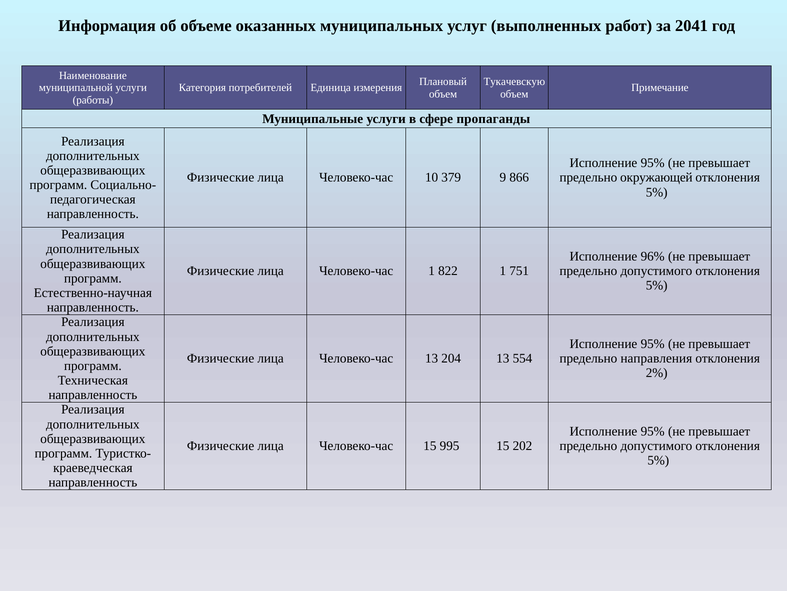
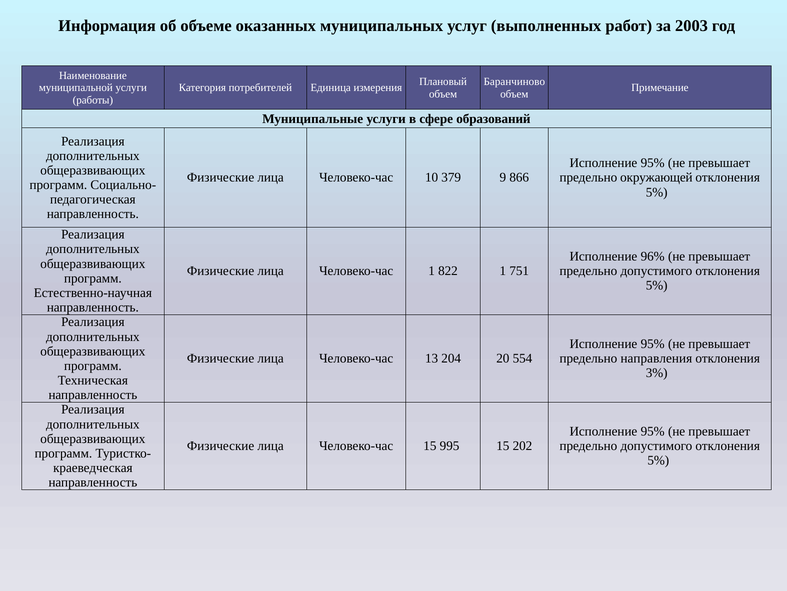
2041: 2041 -> 2003 (692, 26)
Тукачевскую: Тукачевскую -> Баранчиново (514, 82)
пропаганды: пропаганды -> образований (493, 119)
204 13: 13 -> 20 (503, 358)
2%: 2% -> 3% (657, 373)
